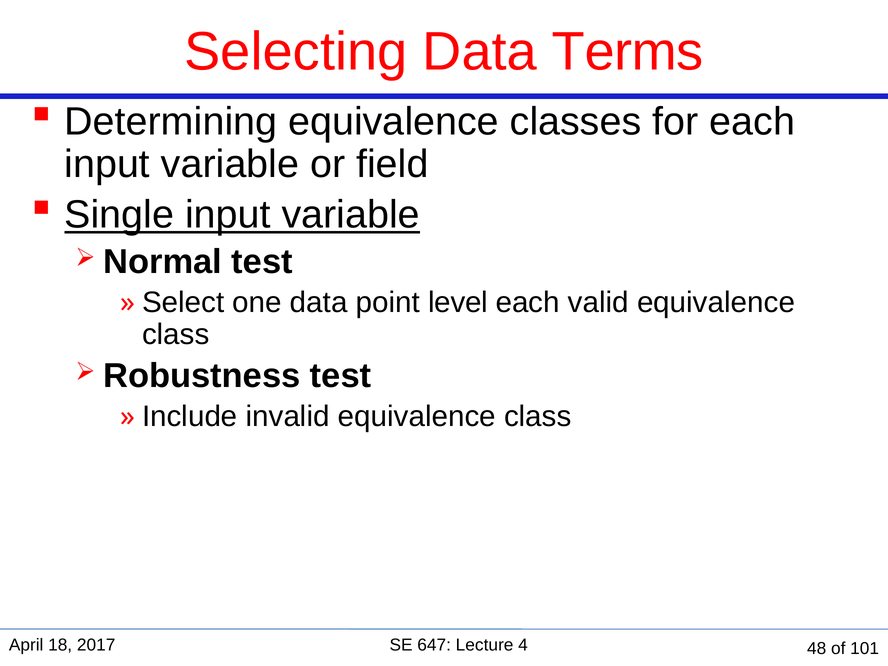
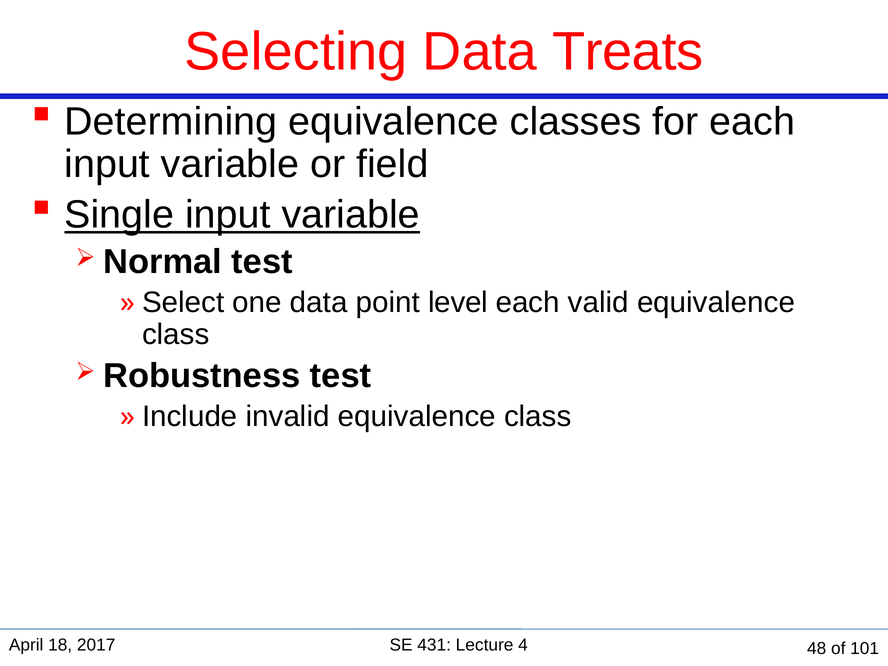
Terms: Terms -> Treats (628, 52)
647: 647 -> 431 (434, 645)
